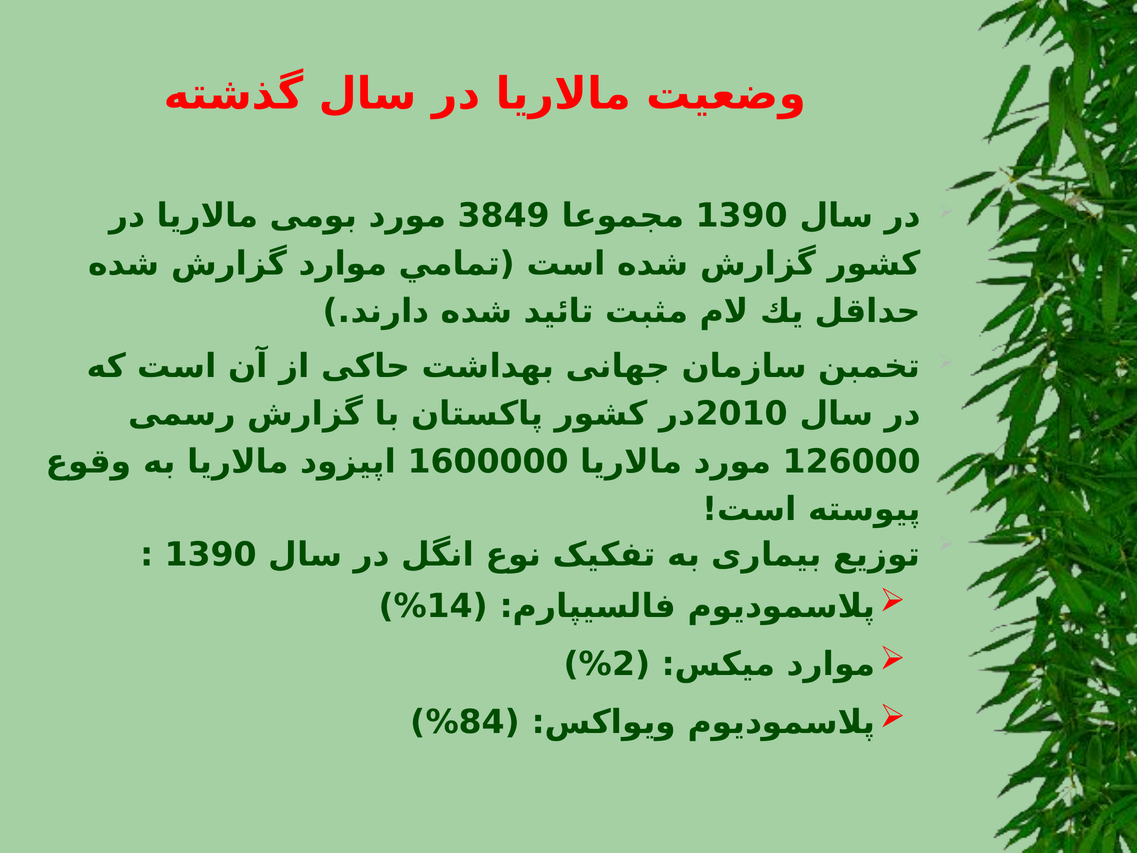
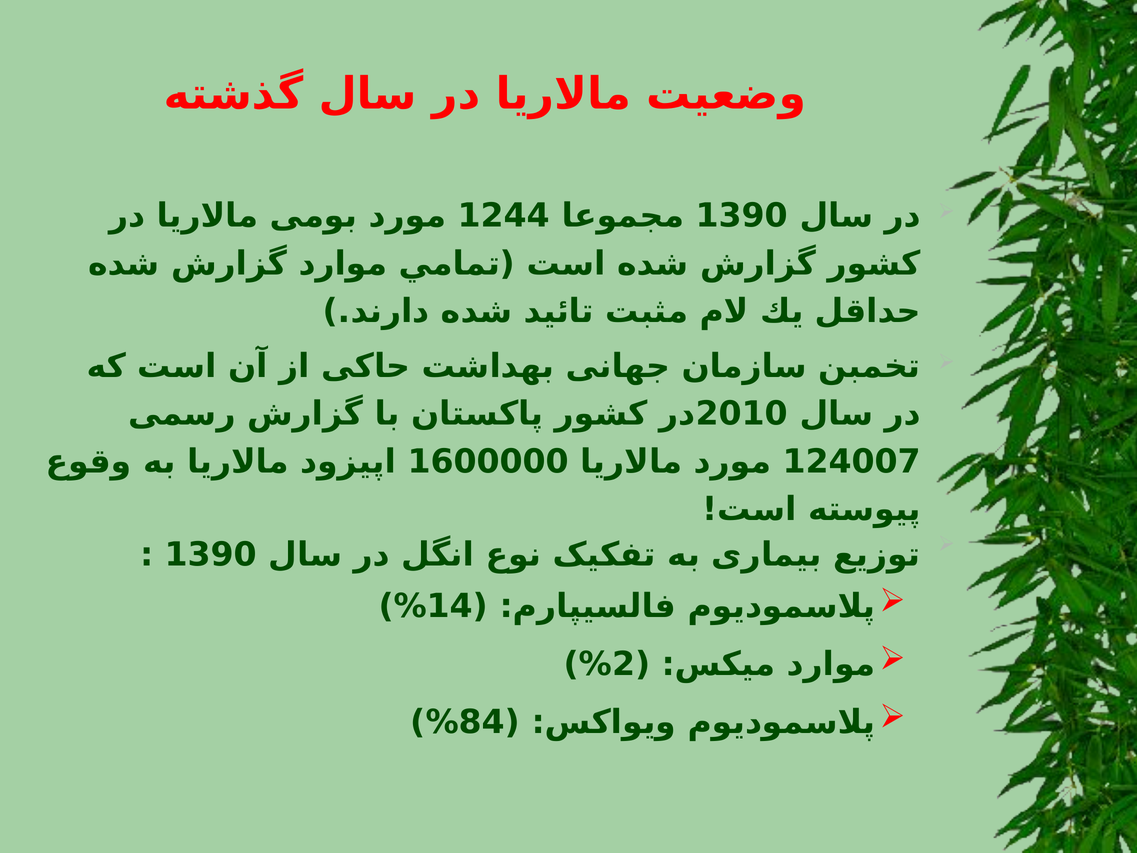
3849: 3849 -> 1244 (504, 216)
126000: 126000 -> 124007 (852, 462)
